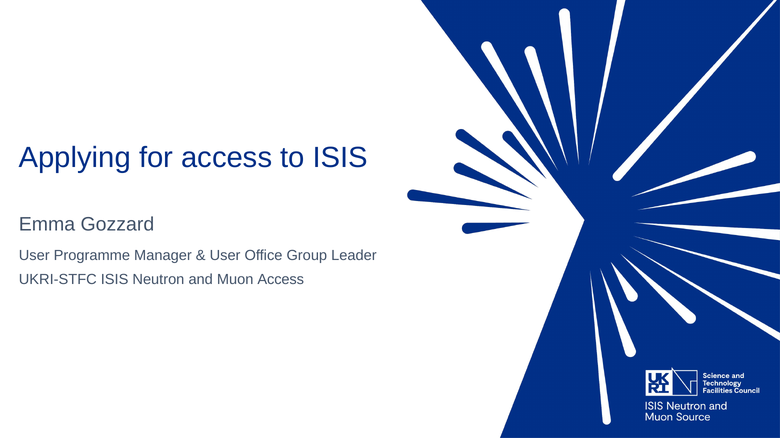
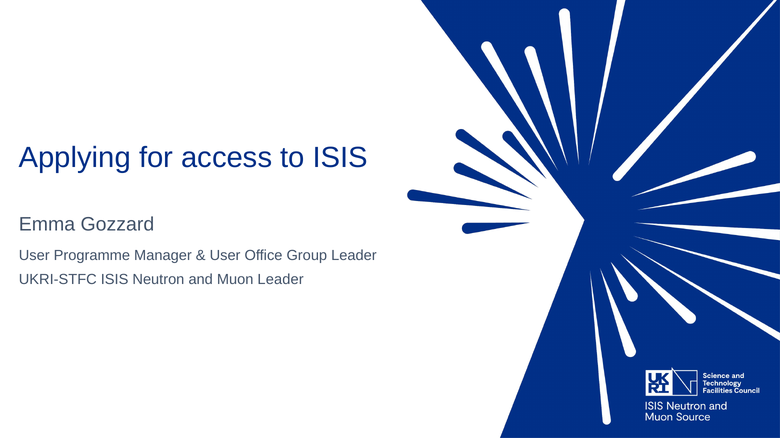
Muon Access: Access -> Leader (281, 280)
